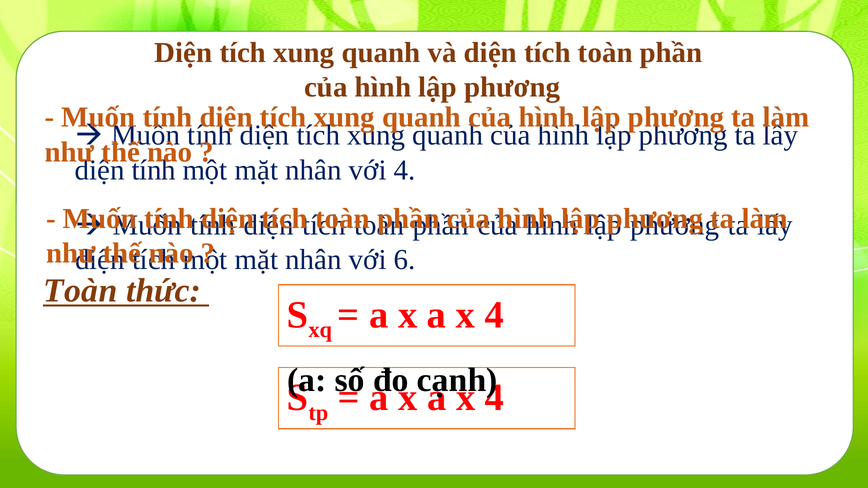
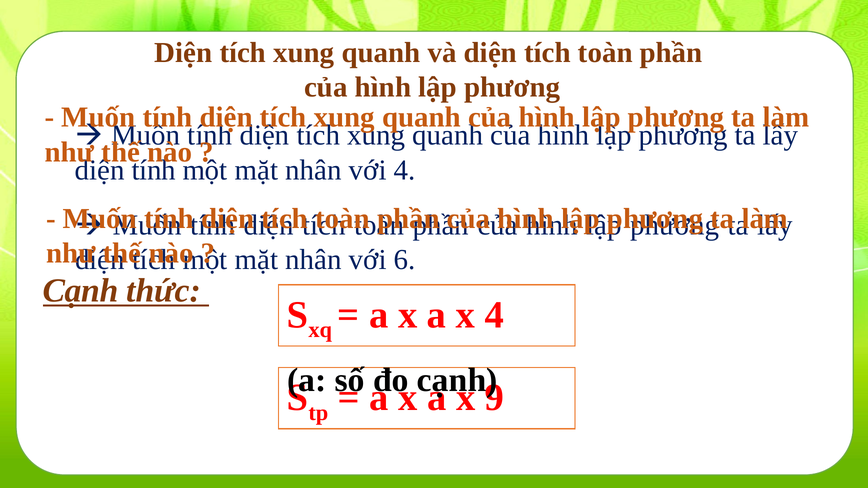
Toàn: Toàn -> Cạnh (81, 291)
4: 4 -> 9 (495, 398)
